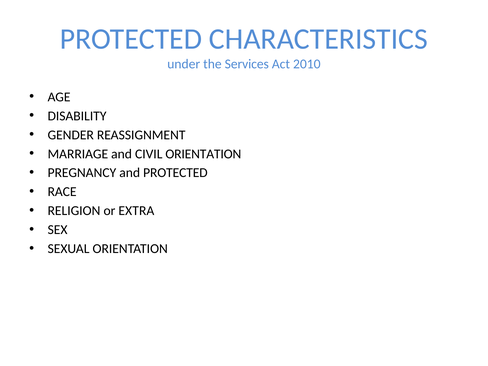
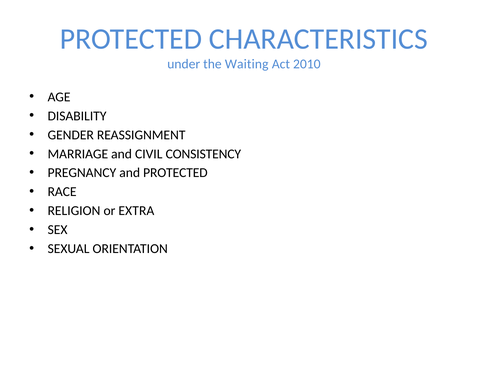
Services: Services -> Waiting (247, 64)
CIVIL ORIENTATION: ORIENTATION -> CONSISTENCY (203, 154)
